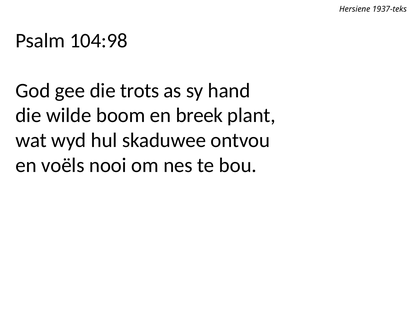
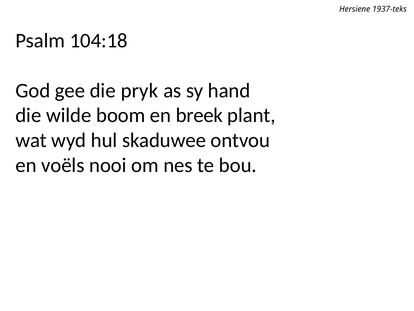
104:98: 104:98 -> 104:18 (99, 41)
trots: trots -> pryk (139, 90)
